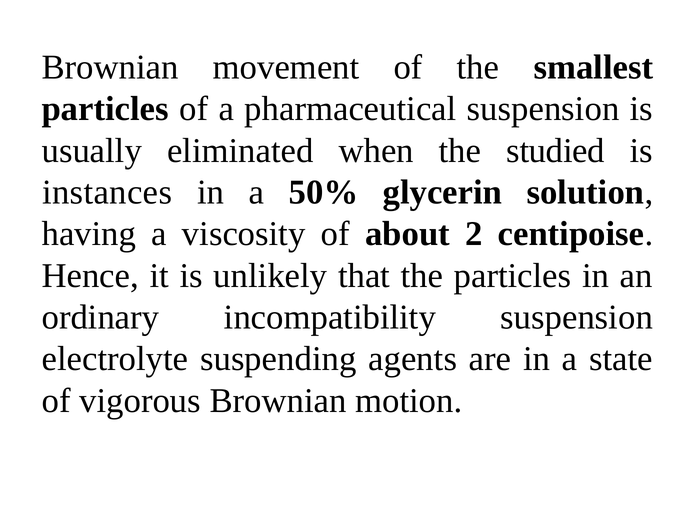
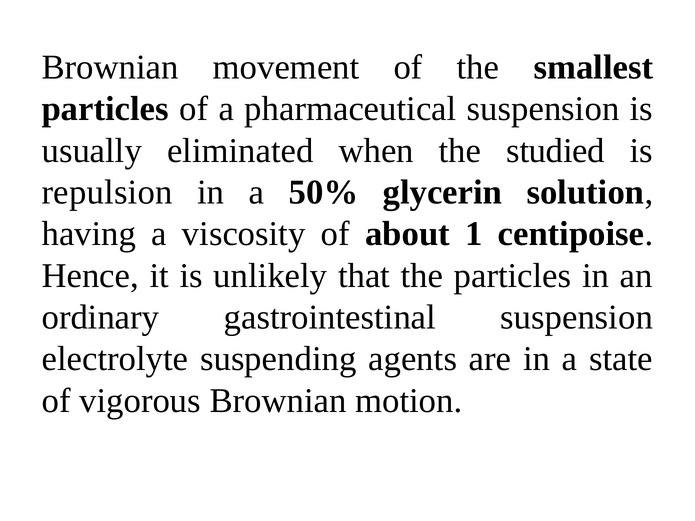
instances: instances -> repulsion (107, 192)
2: 2 -> 1 (474, 234)
incompatibility: incompatibility -> gastrointestinal (330, 318)
